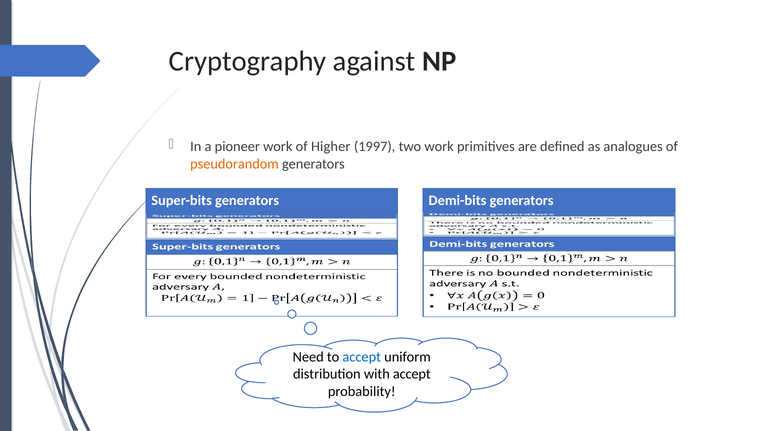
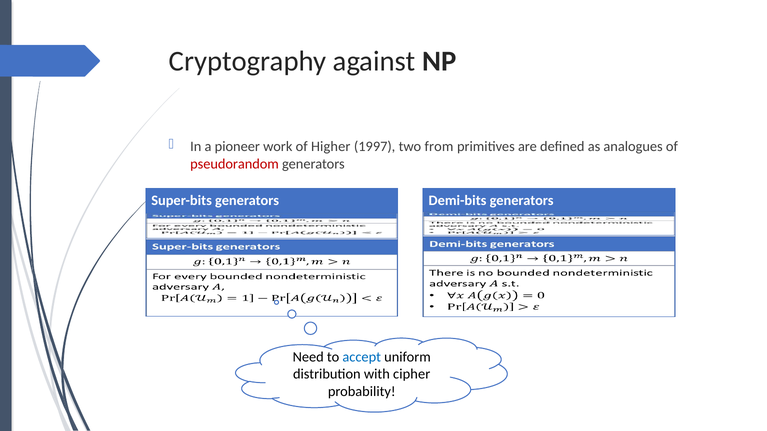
two work: work -> from (439, 147)
pseudorandom colour: orange -> red (235, 164)
with accept: accept -> cipher (412, 375)
